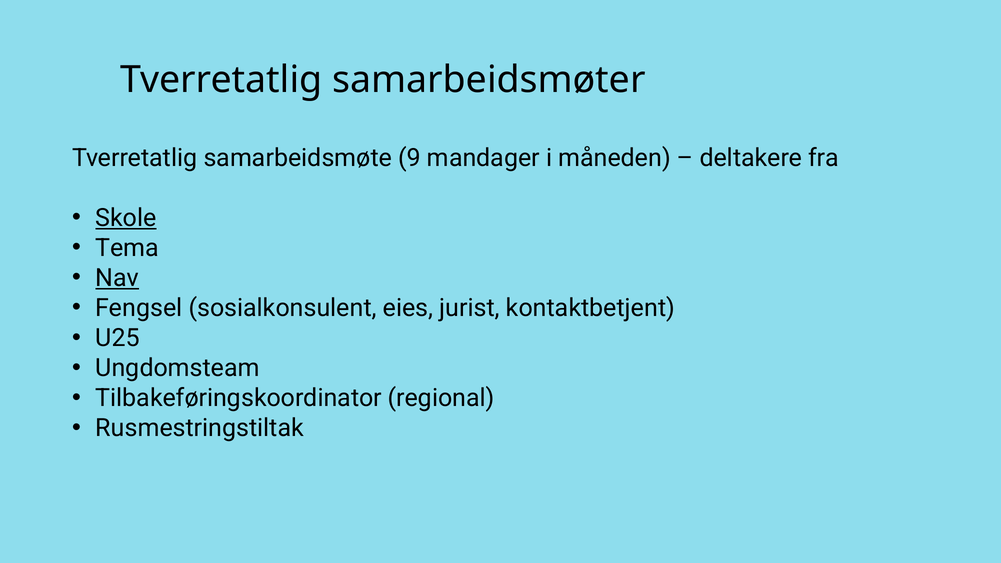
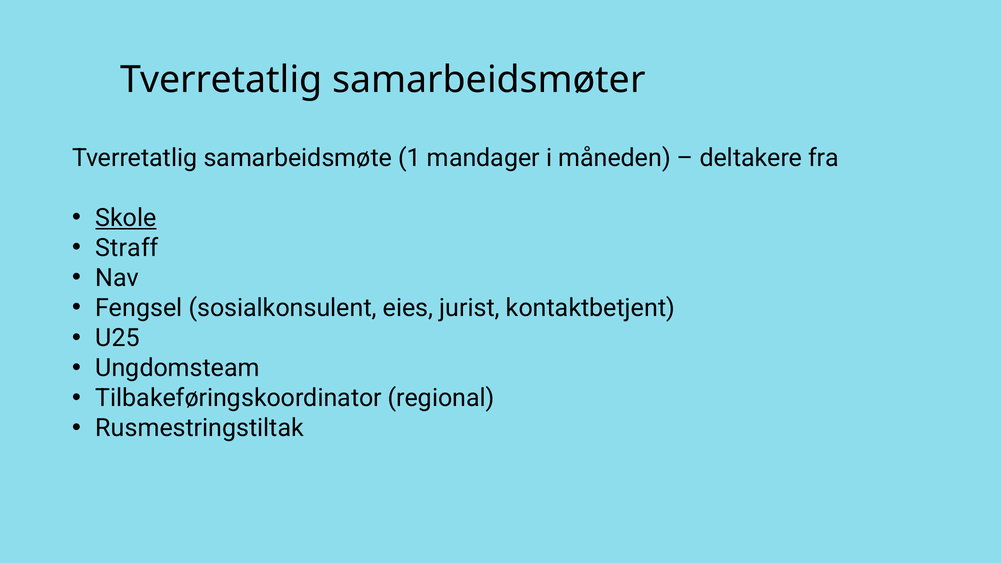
9: 9 -> 1 (410, 158)
Tema: Tema -> Straff (127, 248)
Nav underline: present -> none (117, 278)
